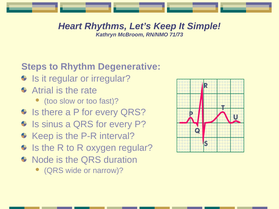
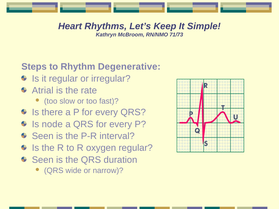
sinus: sinus -> node (52, 124)
Keep: Keep -> Seen (43, 136)
Node: Node -> Seen (43, 160)
